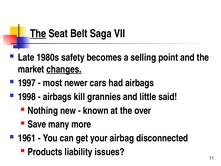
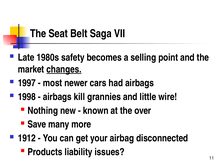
The underline: present -> none (38, 34)
said: said -> wire (168, 97)
1961: 1961 -> 1912 (27, 138)
